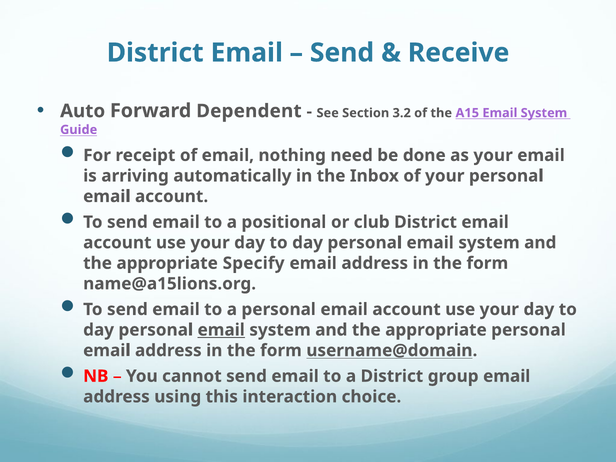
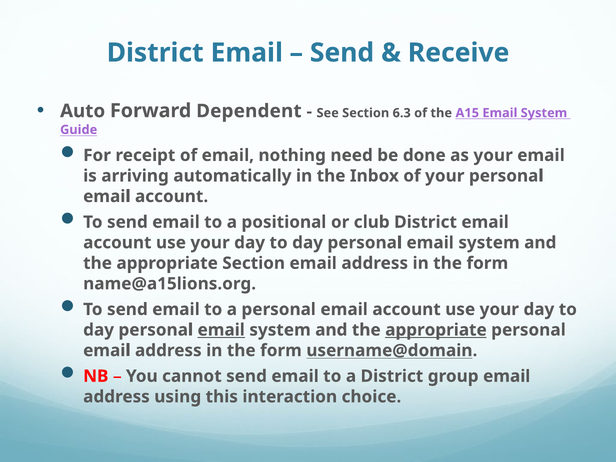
3.2: 3.2 -> 6.3 (402, 113)
appropriate Specify: Specify -> Section (254, 263)
appropriate underline: none -> present (436, 330)
